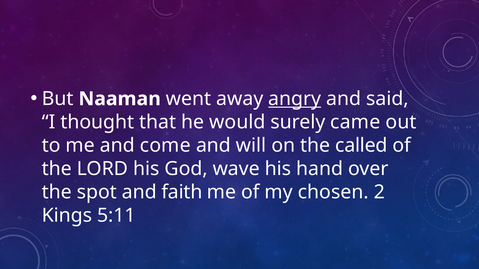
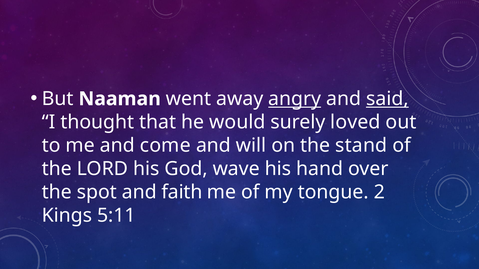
said underline: none -> present (387, 99)
came: came -> loved (355, 122)
called: called -> stand (361, 146)
chosen: chosen -> tongue (333, 192)
